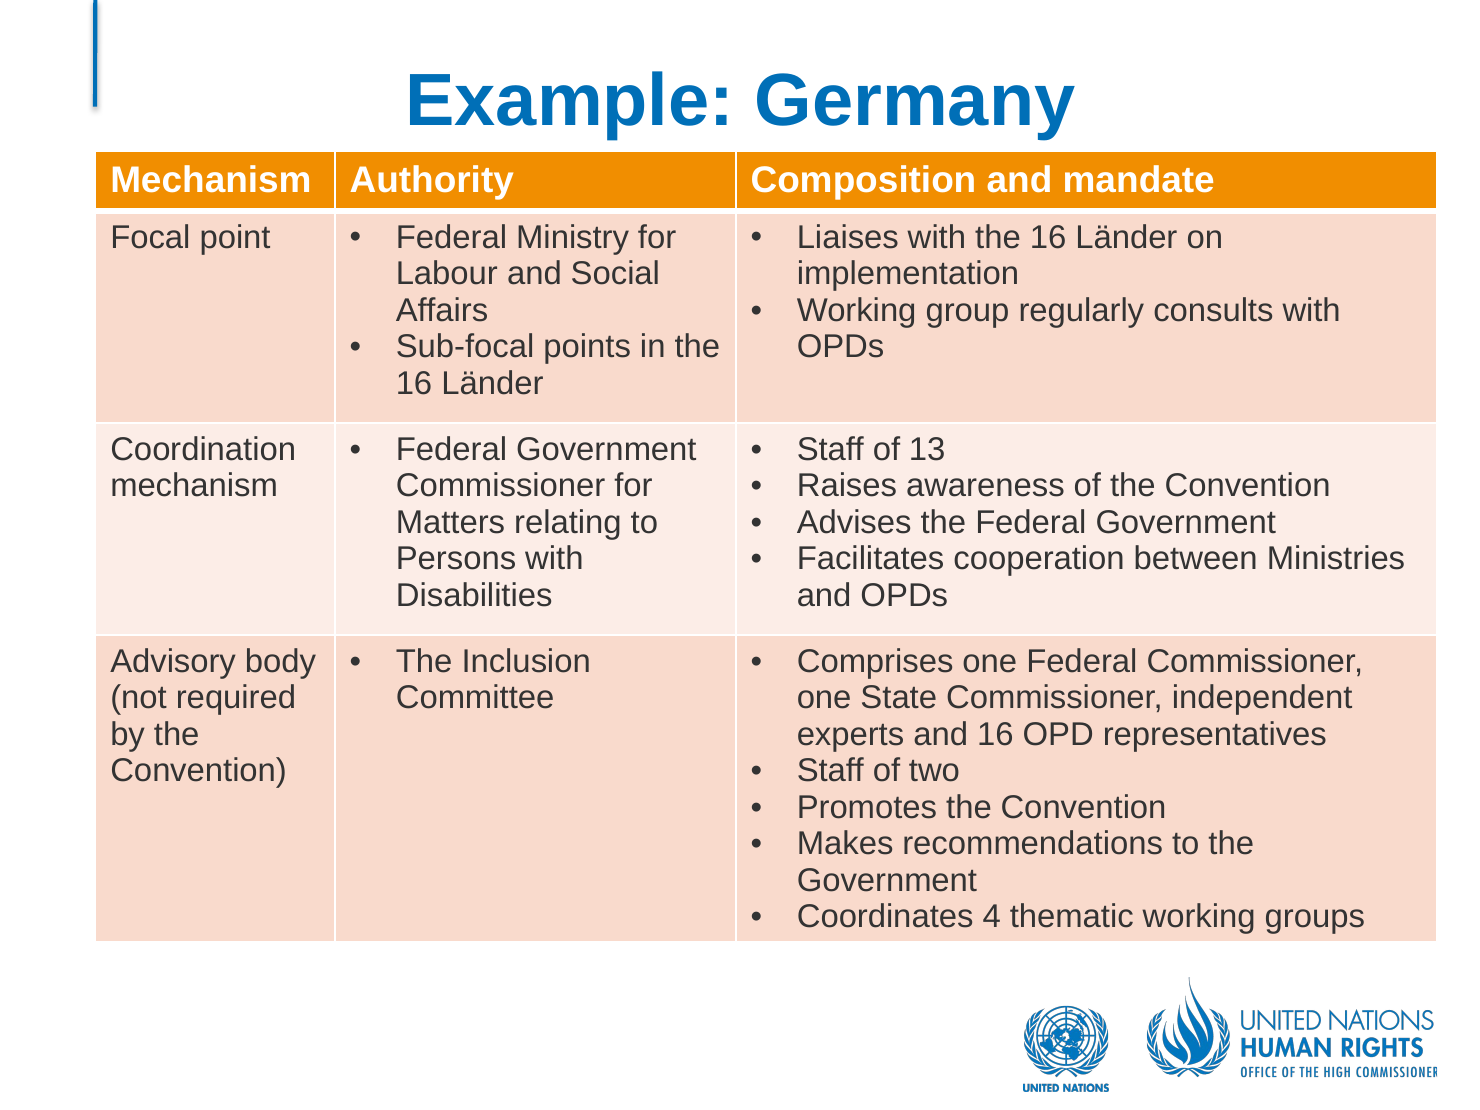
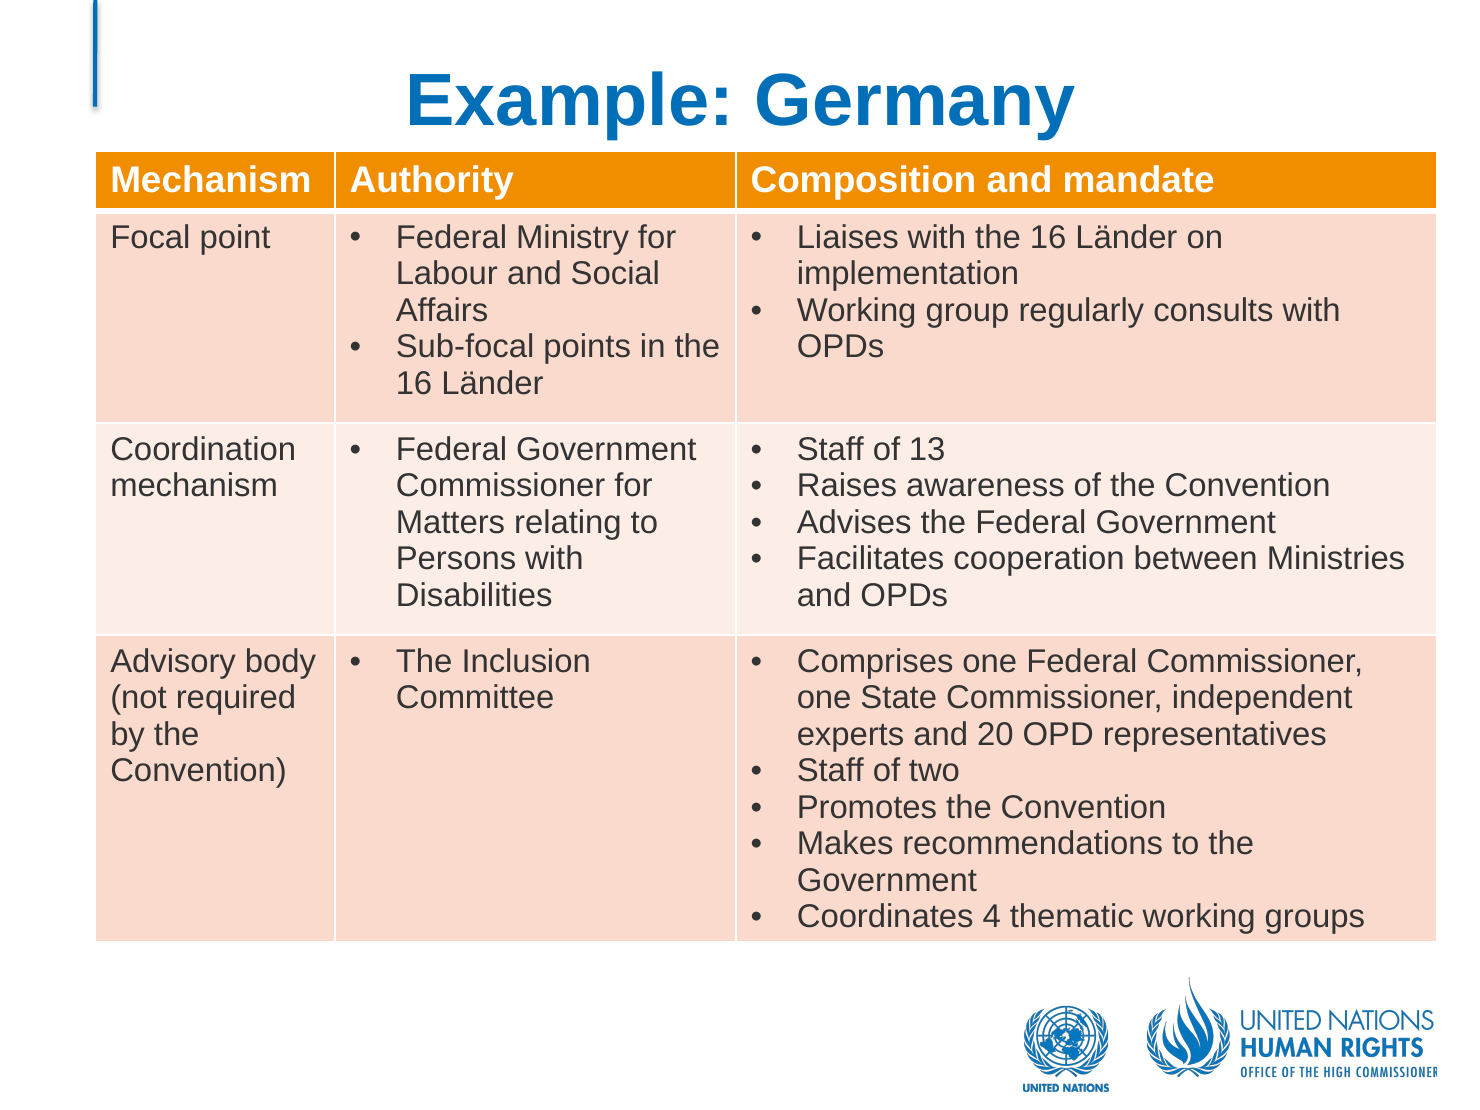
and 16: 16 -> 20 (995, 734)
